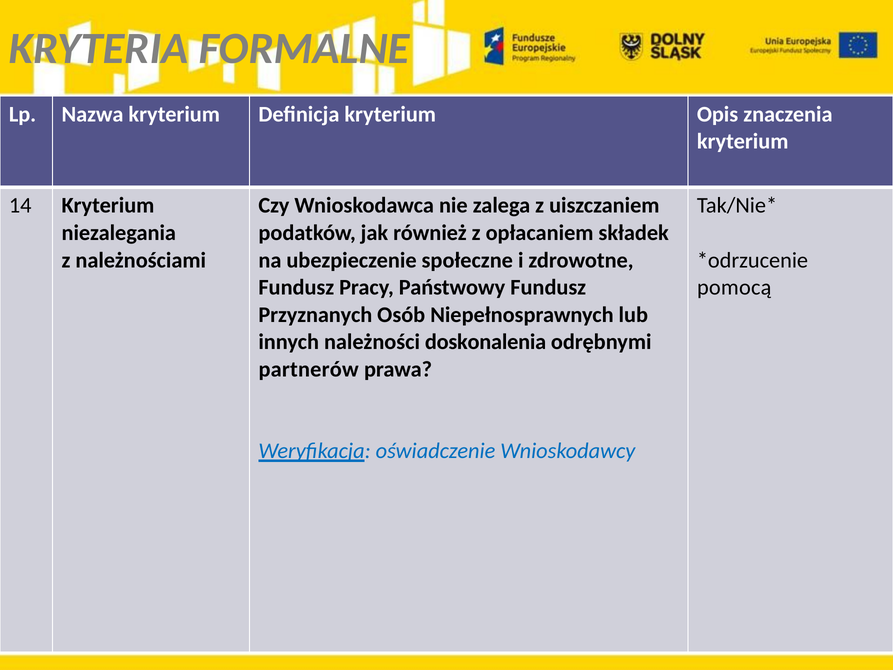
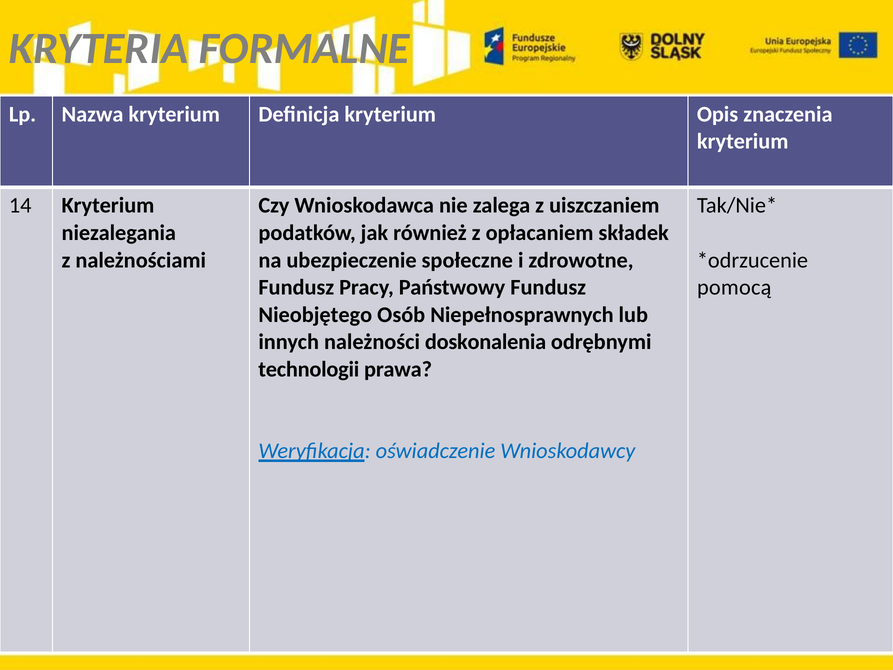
Przyznanych: Przyznanych -> Nieobjętego (315, 315)
partnerów: partnerów -> technologii (309, 369)
